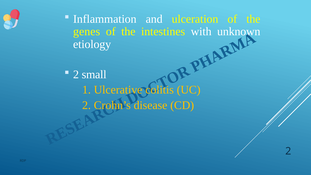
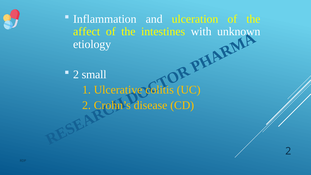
genes: genes -> affect (87, 32)
